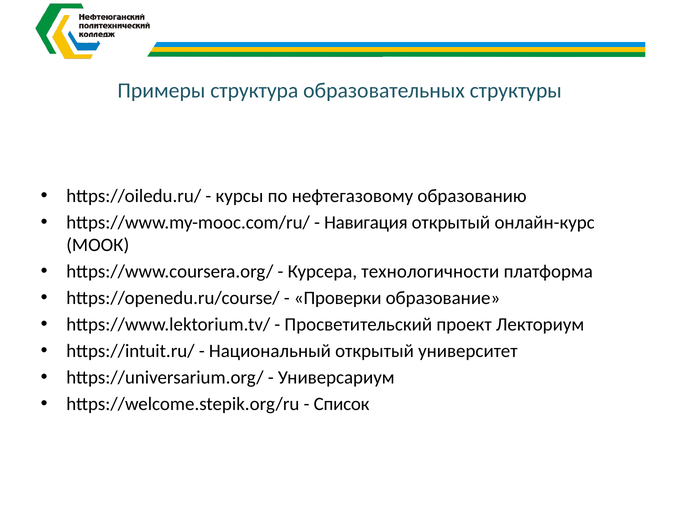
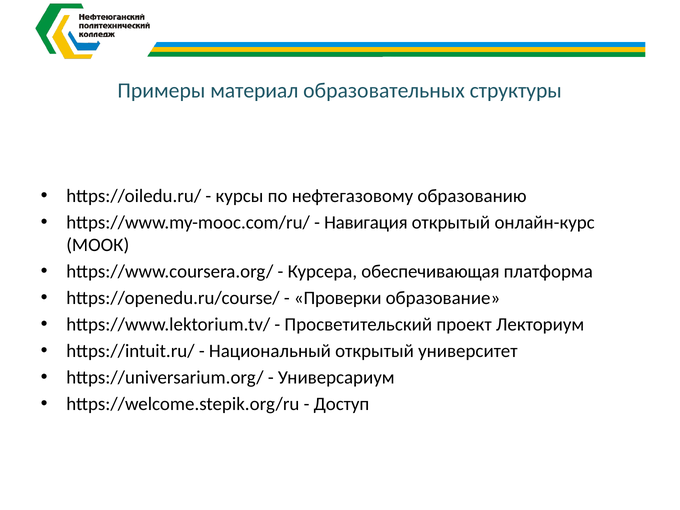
структура: структура -> материал (254, 90)
технологичности: технологичности -> обеспечивающая (430, 272)
Список: Список -> Доступ (341, 404)
